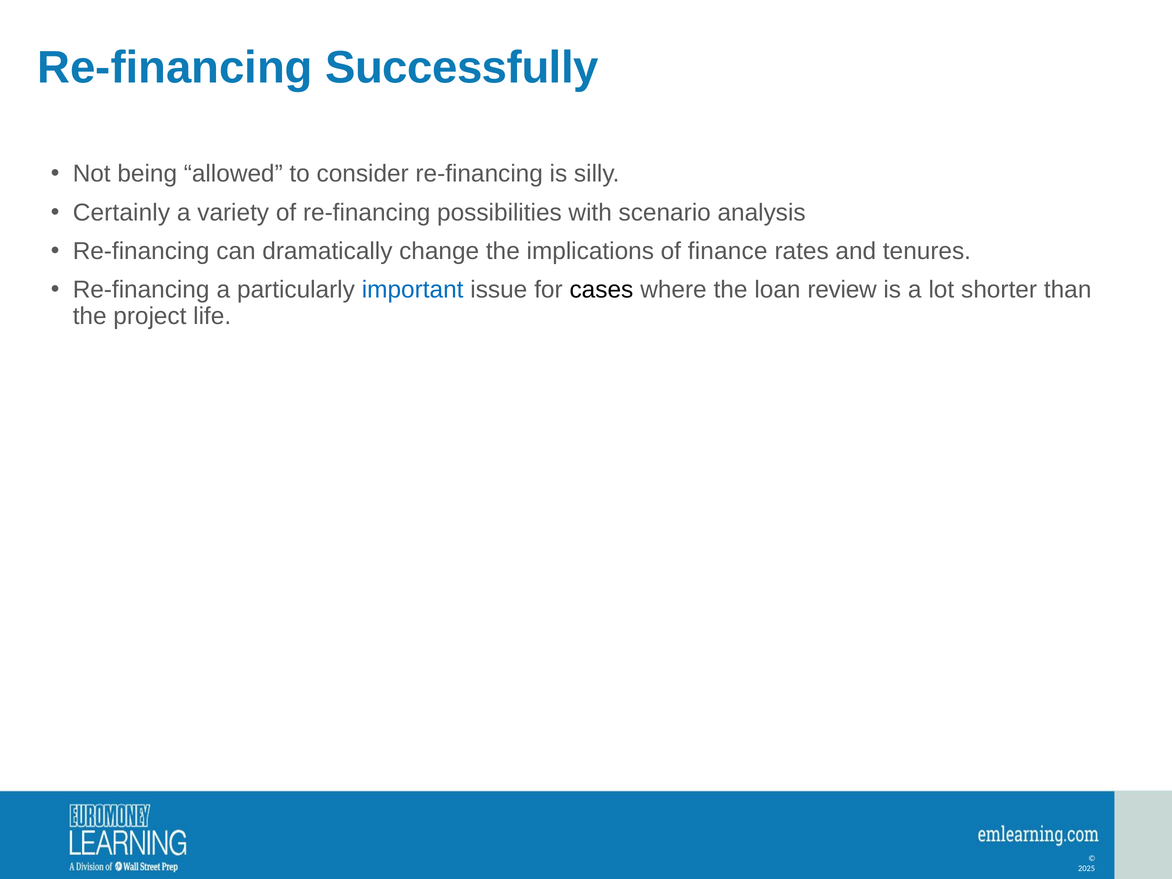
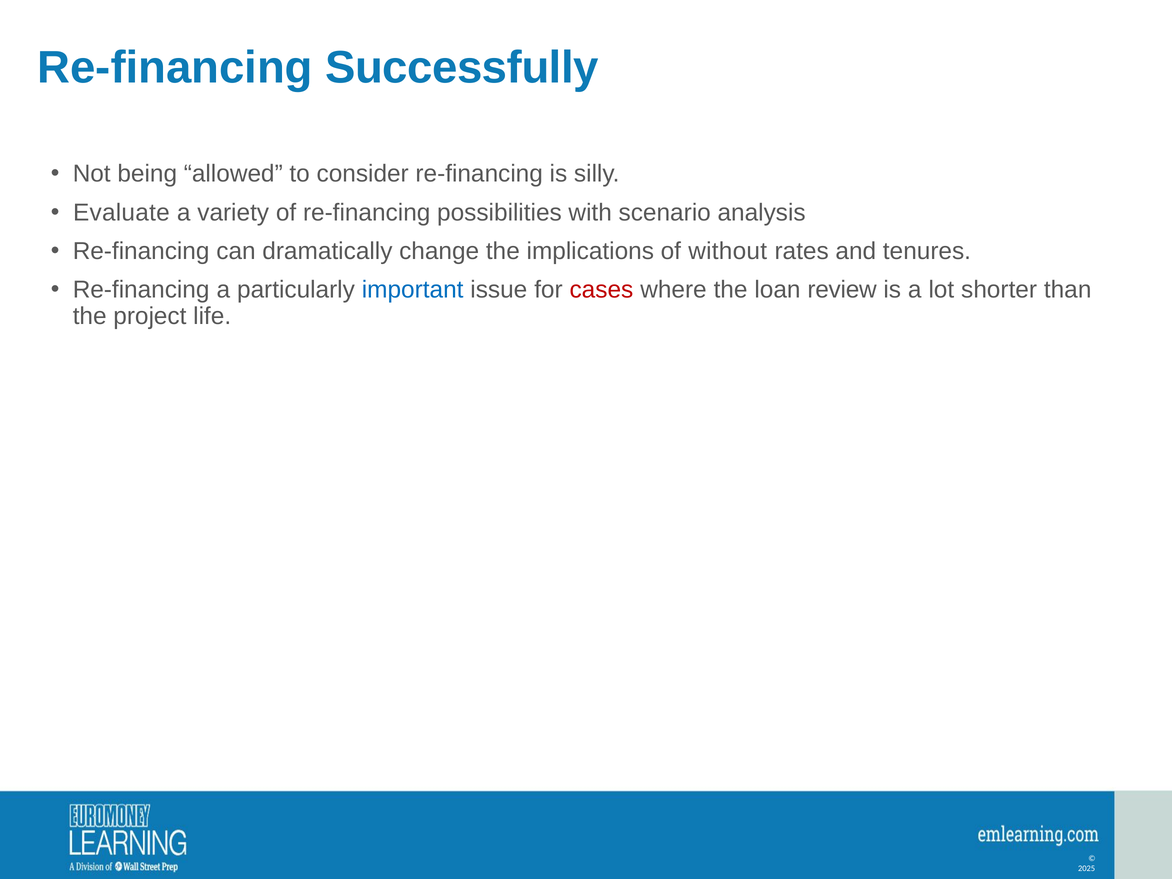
Certainly: Certainly -> Evaluate (121, 213)
finance: finance -> without (728, 251)
cases colour: black -> red (601, 290)
